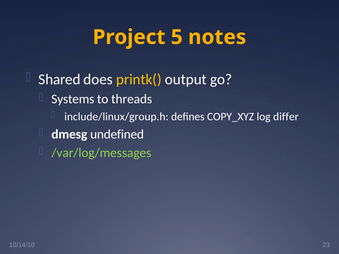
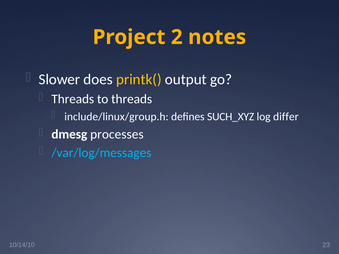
5: 5 -> 2 (177, 37)
Shared: Shared -> Slower (59, 80)
Systems: Systems -> Threads (73, 99)
COPY_XYZ: COPY_XYZ -> SUCH_XYZ (231, 117)
undefined: undefined -> processes (117, 134)
/var/log/messages colour: light green -> light blue (101, 153)
